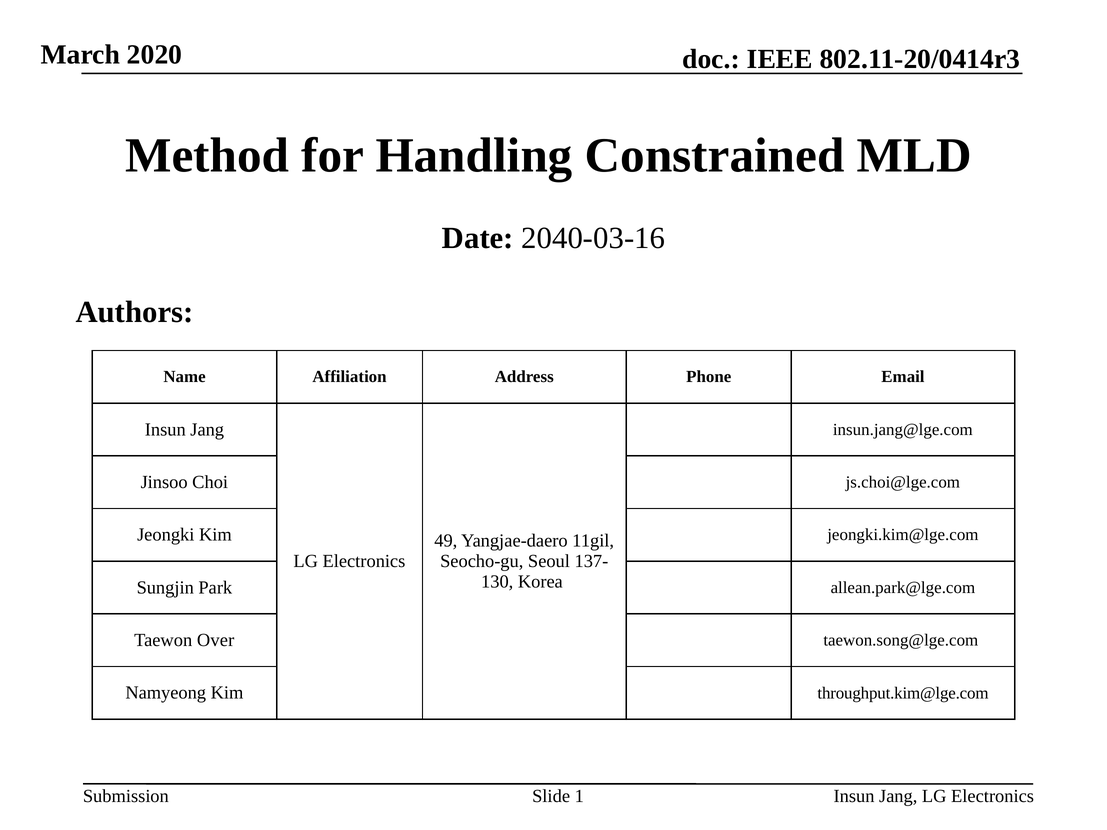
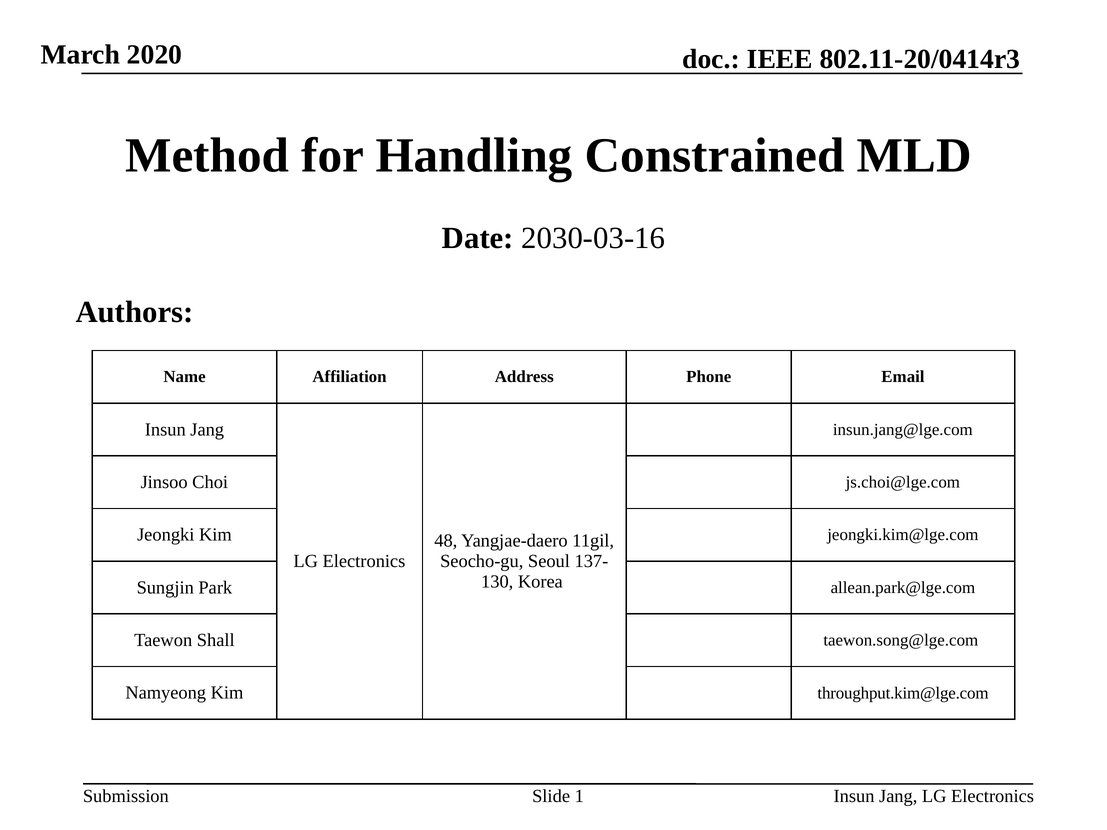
2040-03-16: 2040-03-16 -> 2030-03-16 (593, 238)
49: 49 -> 48 (446, 541)
Over: Over -> Shall (216, 640)
